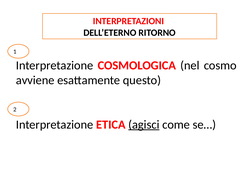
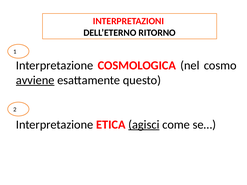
avviene underline: none -> present (35, 80)
